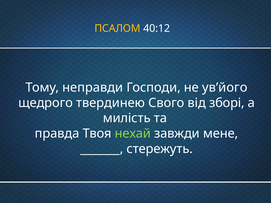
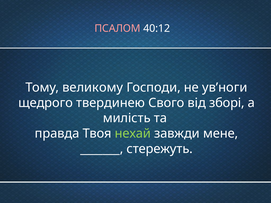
ПСАЛОМ colour: yellow -> pink (118, 29)
неправди: неправди -> великому (93, 88)
ув’його: ув’його -> ув’ноги (225, 88)
